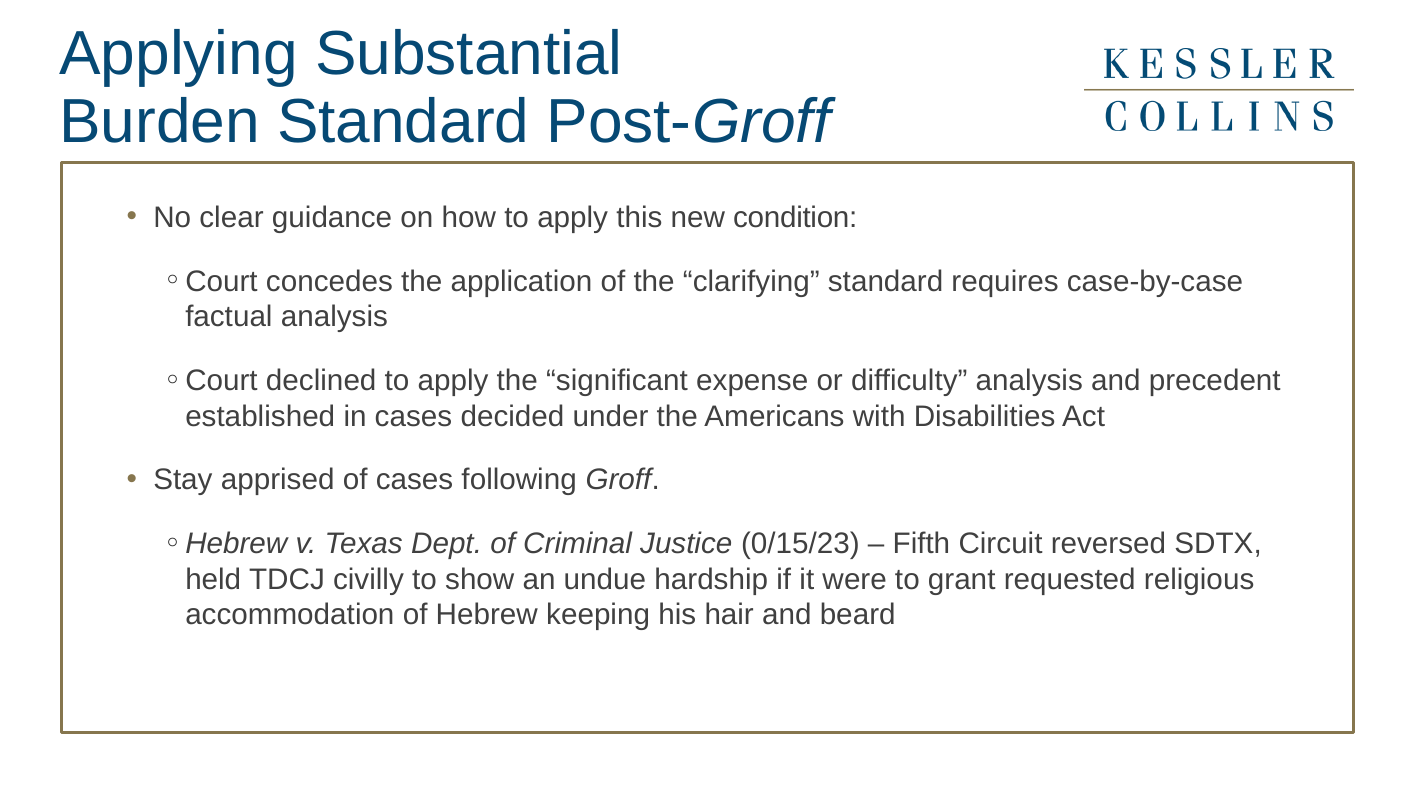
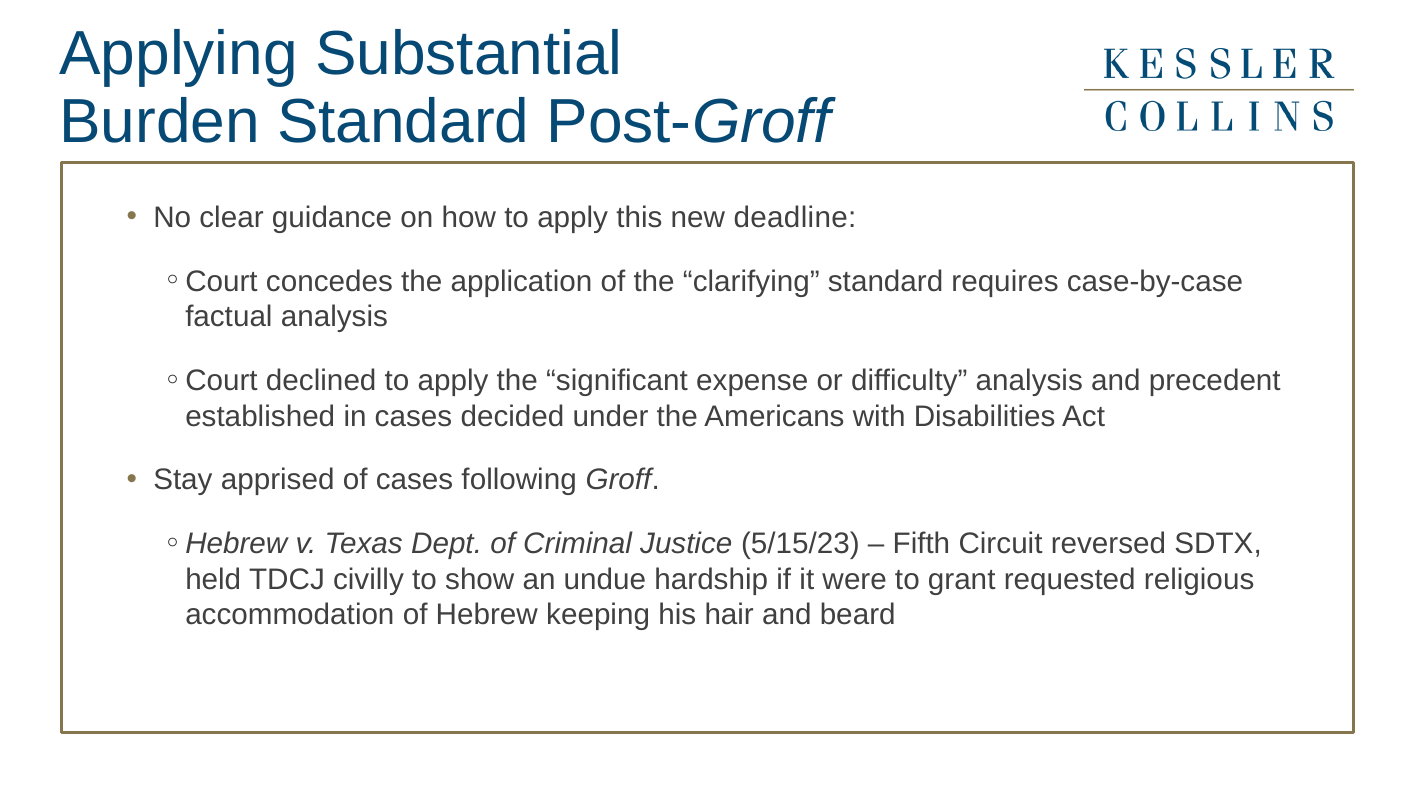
condition: condition -> deadline (795, 218)
0/15/23: 0/15/23 -> 5/15/23 (800, 544)
